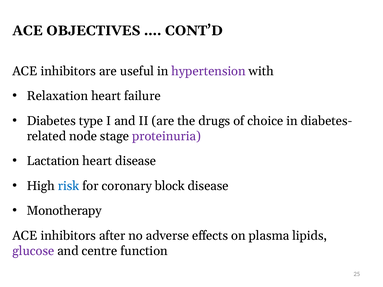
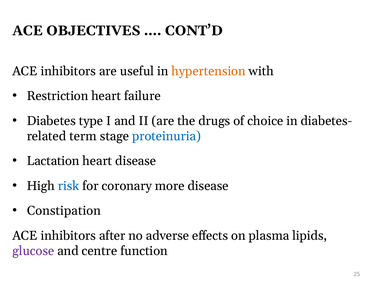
hypertension colour: purple -> orange (209, 71)
Relaxation: Relaxation -> Restriction (58, 96)
node: node -> term (83, 136)
proteinuria colour: purple -> blue (166, 136)
block: block -> more (170, 186)
Monotherapy: Monotherapy -> Constipation (64, 211)
